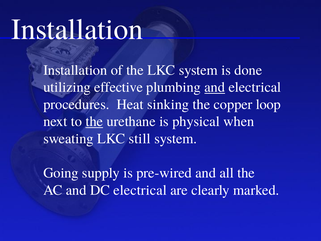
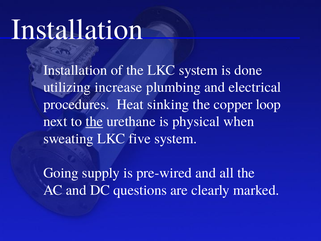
effective: effective -> increase (118, 87)
and underline: present -> none (215, 87)
still: still -> five (140, 138)
DC electrical: electrical -> questions (140, 190)
